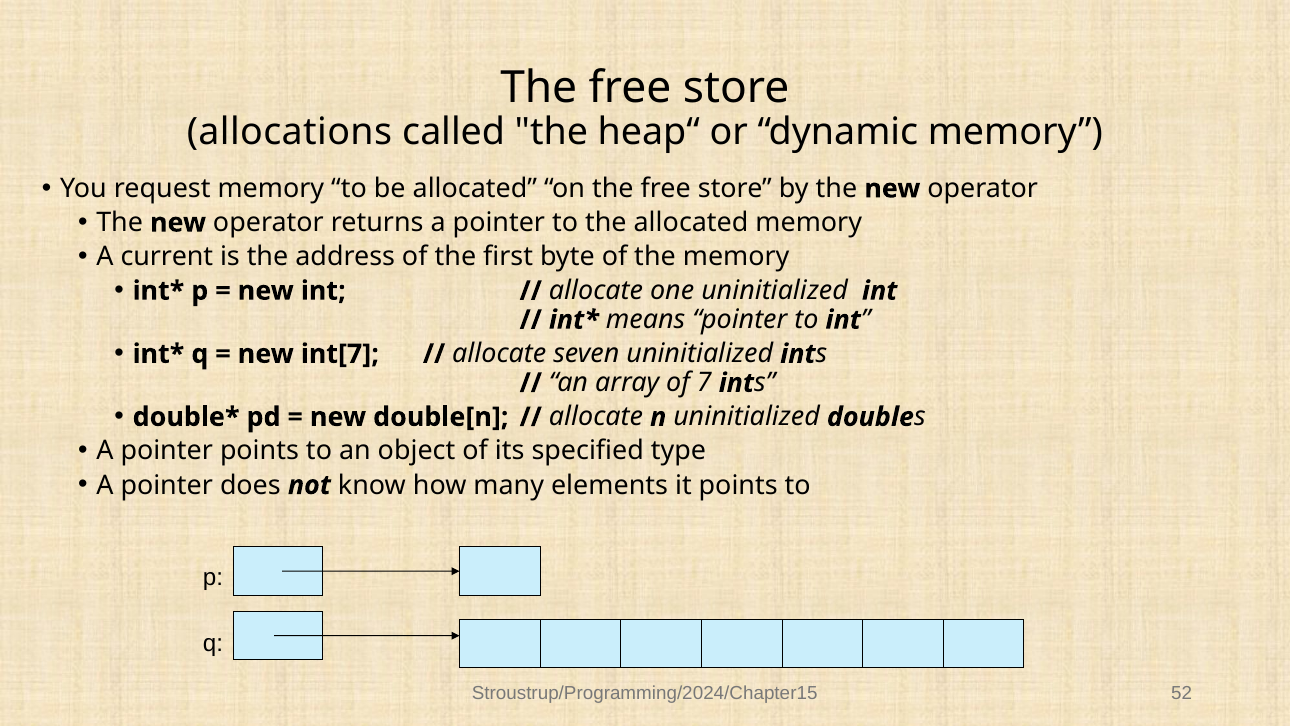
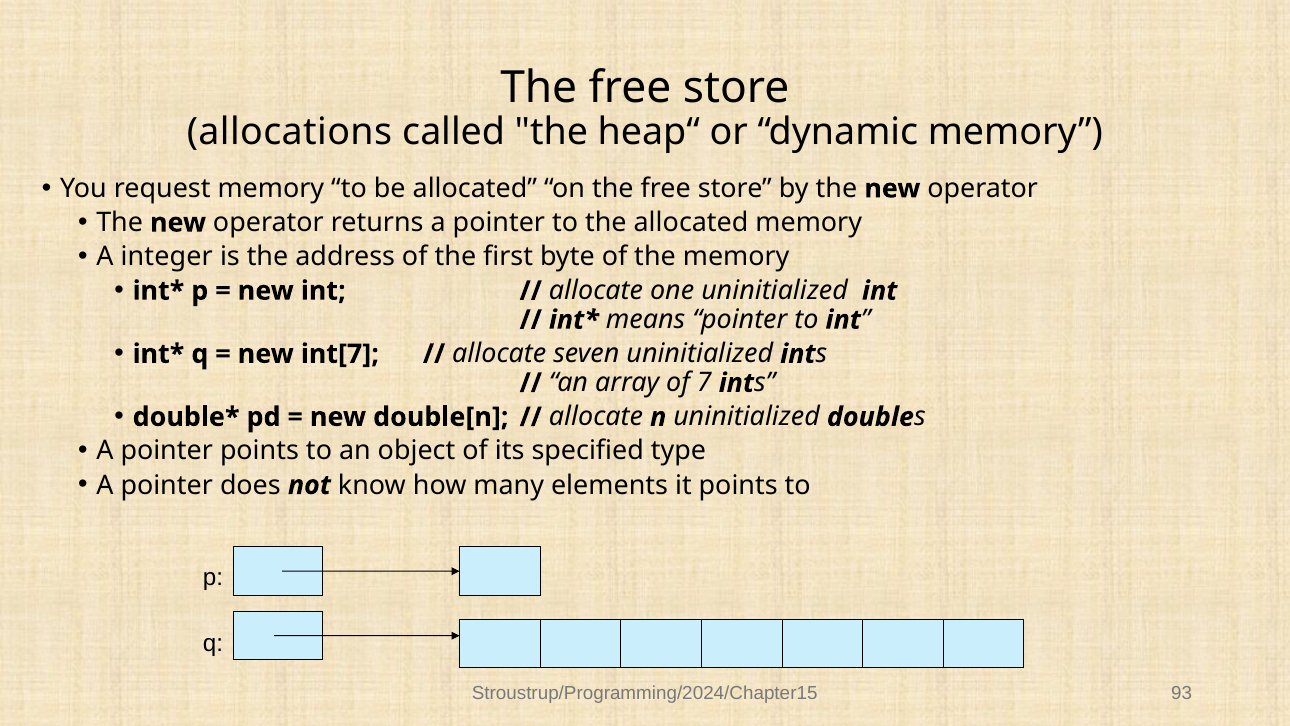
current: current -> integer (167, 257)
52: 52 -> 93 (1182, 693)
